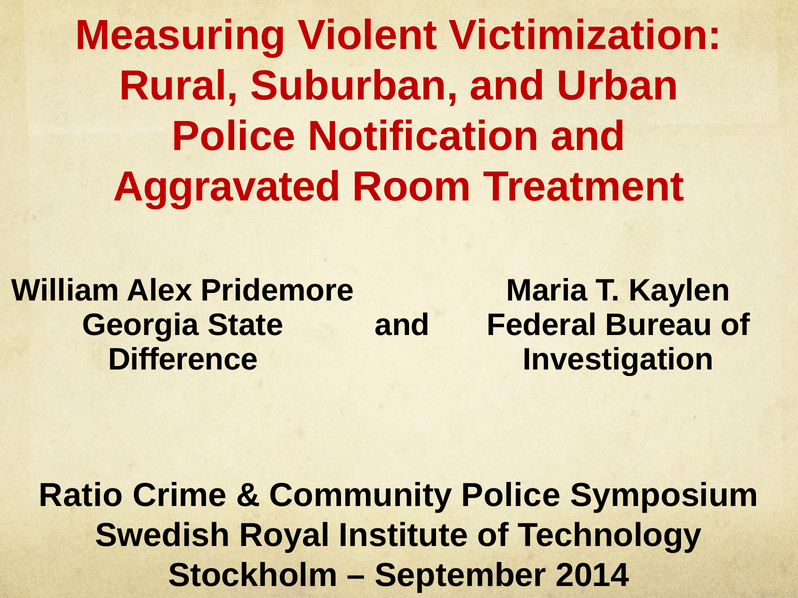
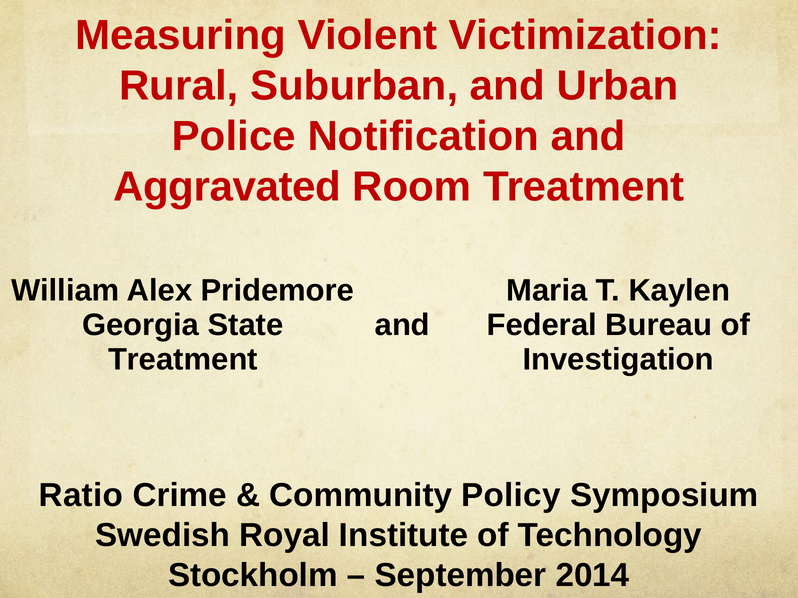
Difference: Difference -> Treatment (183, 360)
Community Police: Police -> Policy (511, 496)
